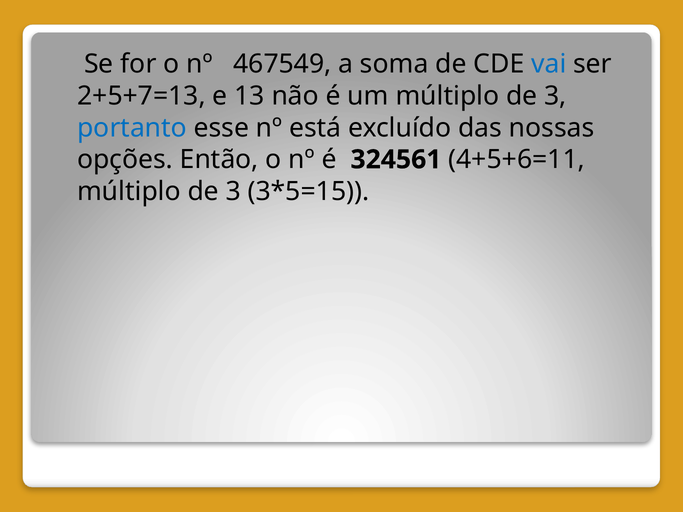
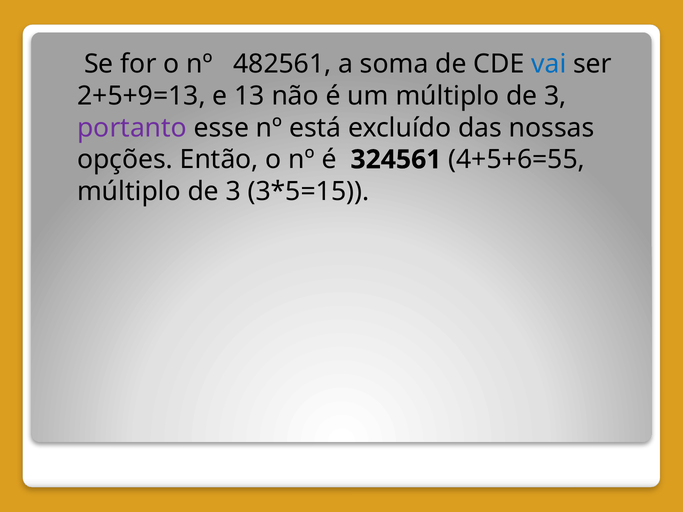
467549: 467549 -> 482561 (282, 64)
2+5+7=13: 2+5+7=13 -> 2+5+9=13 (141, 96)
portanto colour: blue -> purple (132, 128)
4+5+6=11: 4+5+6=11 -> 4+5+6=55 (517, 160)
